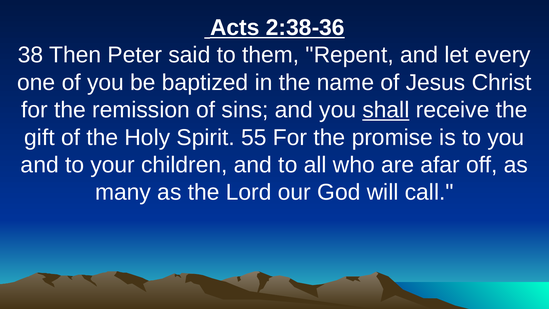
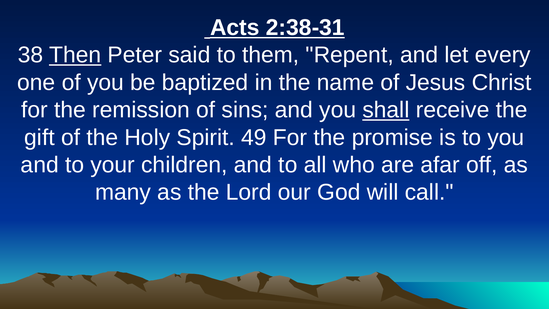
2:38-36: 2:38-36 -> 2:38-31 (305, 28)
Then underline: none -> present (75, 55)
55: 55 -> 49 (254, 137)
